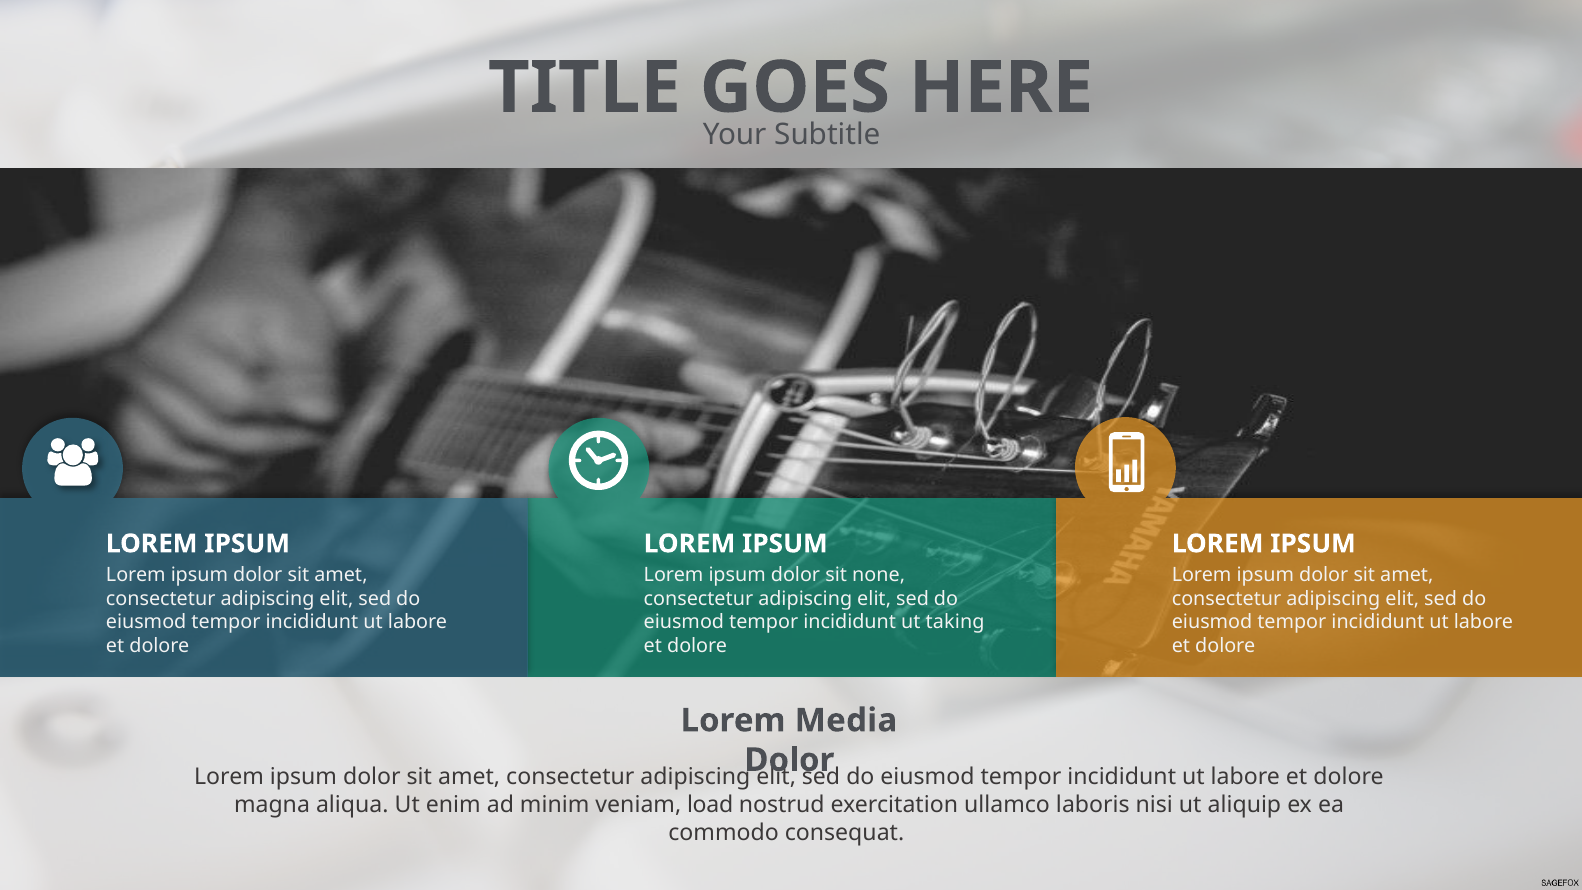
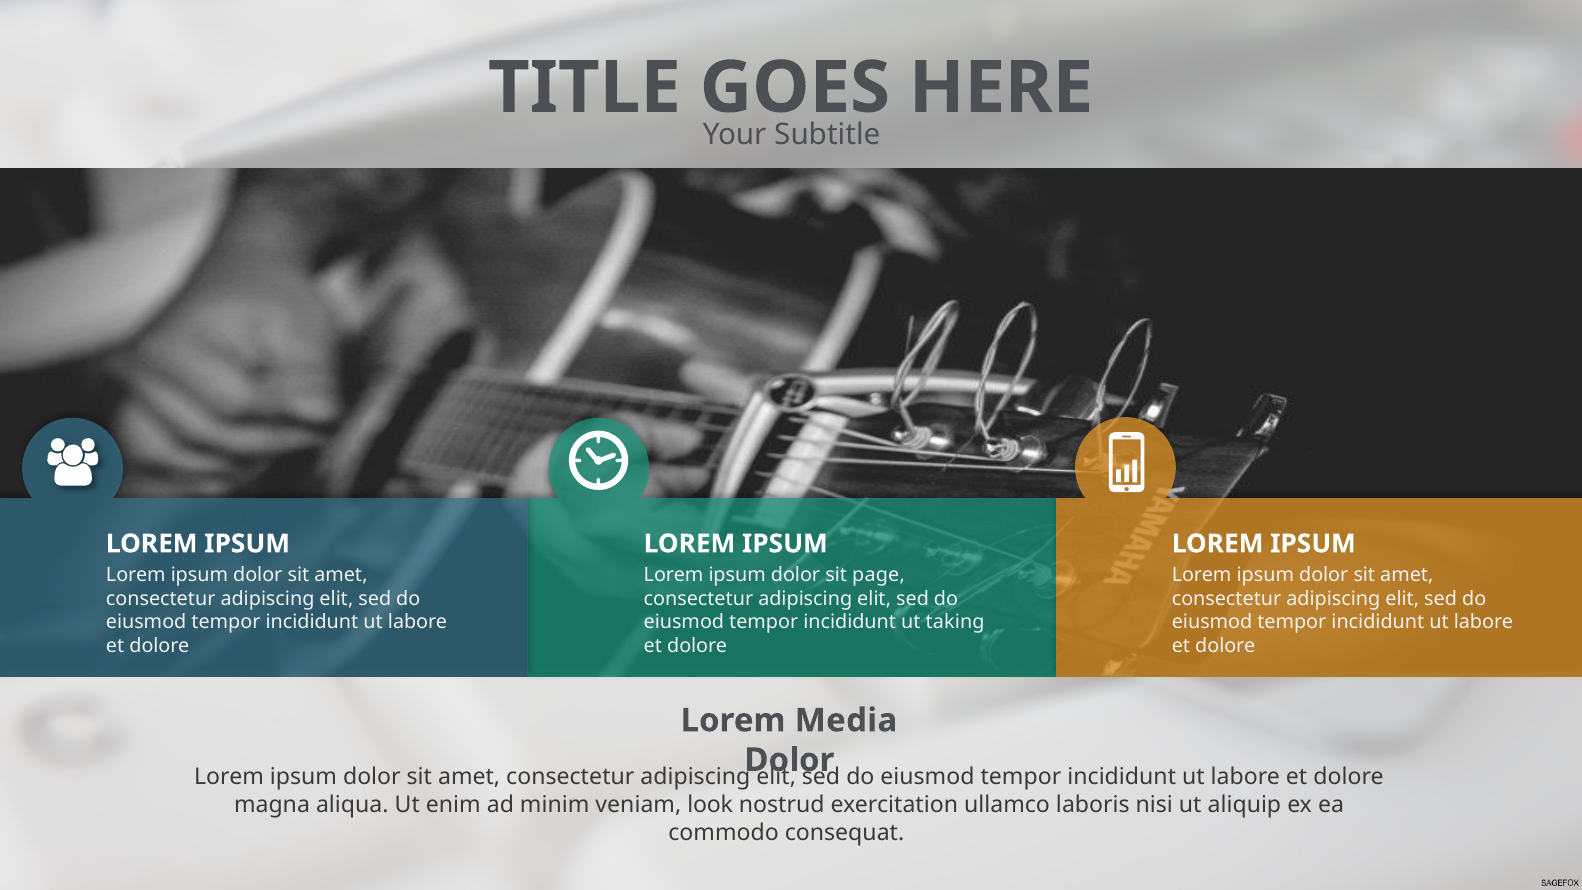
none: none -> page (879, 575)
load: load -> look (710, 805)
